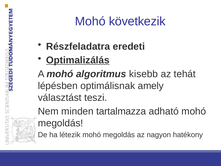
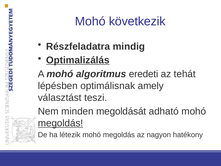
eredeti: eredeti -> mindig (129, 46)
kisebb: kisebb -> eredeti (144, 74)
tartalmazza: tartalmazza -> megoldását (121, 111)
megoldás underline: none -> present (61, 123)
